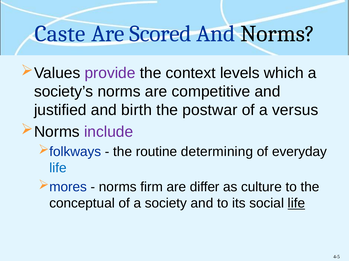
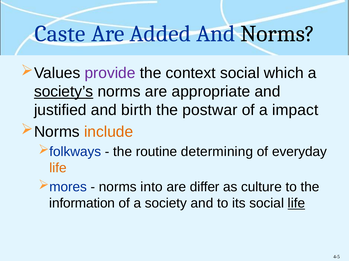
Scored: Scored -> Added (160, 34)
context levels: levels -> social (240, 73)
society’s underline: none -> present (64, 92)
competitive: competitive -> appropriate (211, 92)
versus: versus -> impact (295, 110)
include colour: purple -> orange (109, 132)
life colour: blue -> orange (58, 169)
firm: firm -> into (152, 188)
conceptual: conceptual -> information (82, 204)
